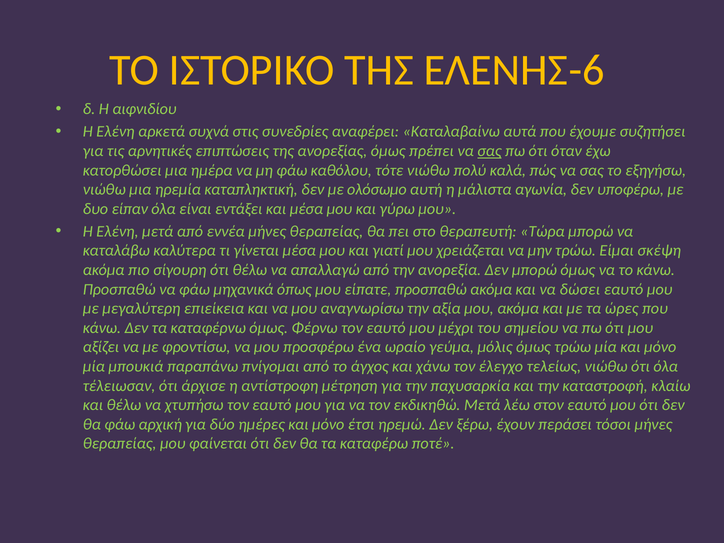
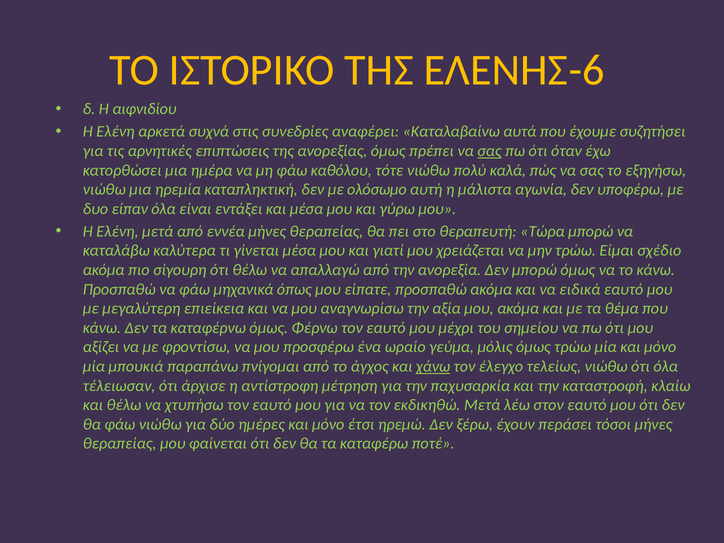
σκέψη: σκέψη -> σχέδιο (659, 251)
δώσει: δώσει -> ειδικά (580, 289)
ώρες: ώρες -> θέμα (622, 309)
χάνω underline: none -> present (433, 366)
φάω αρχική: αρχική -> νιώθω (160, 424)
